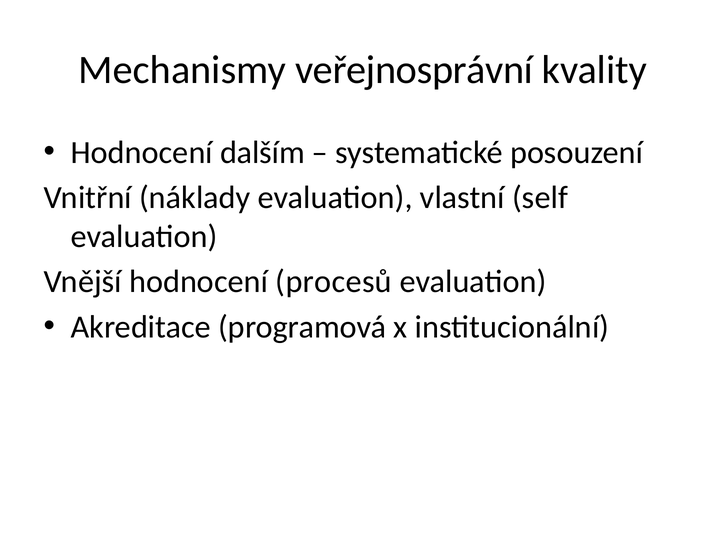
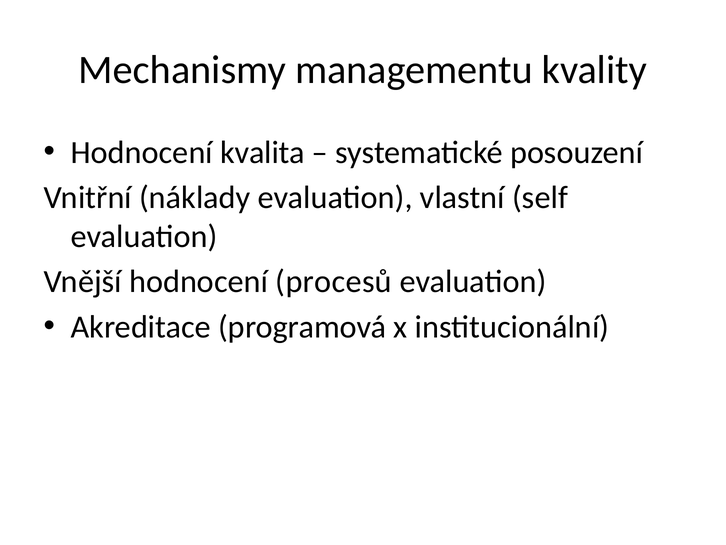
veřejnosprávní: veřejnosprávní -> managementu (414, 70)
dalším: dalším -> kvalita (263, 152)
